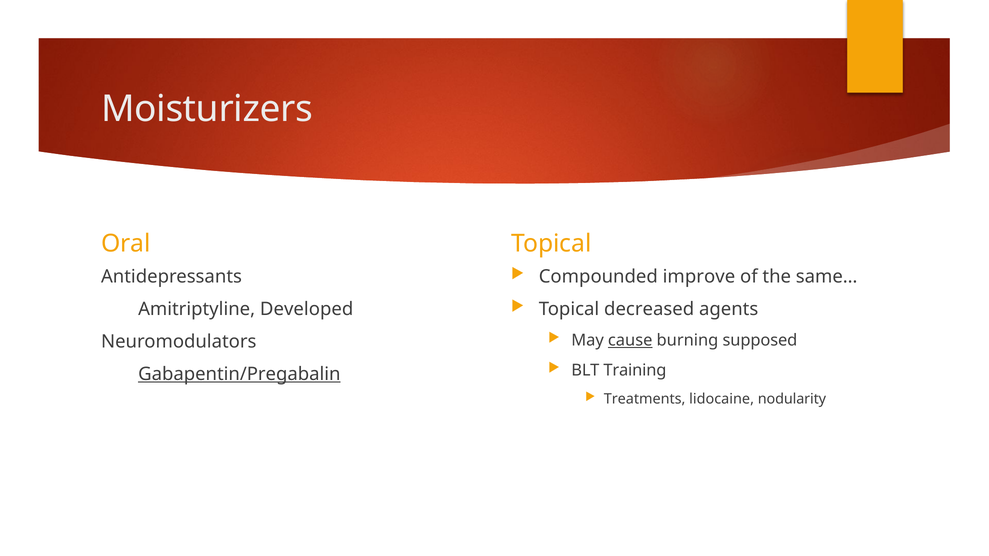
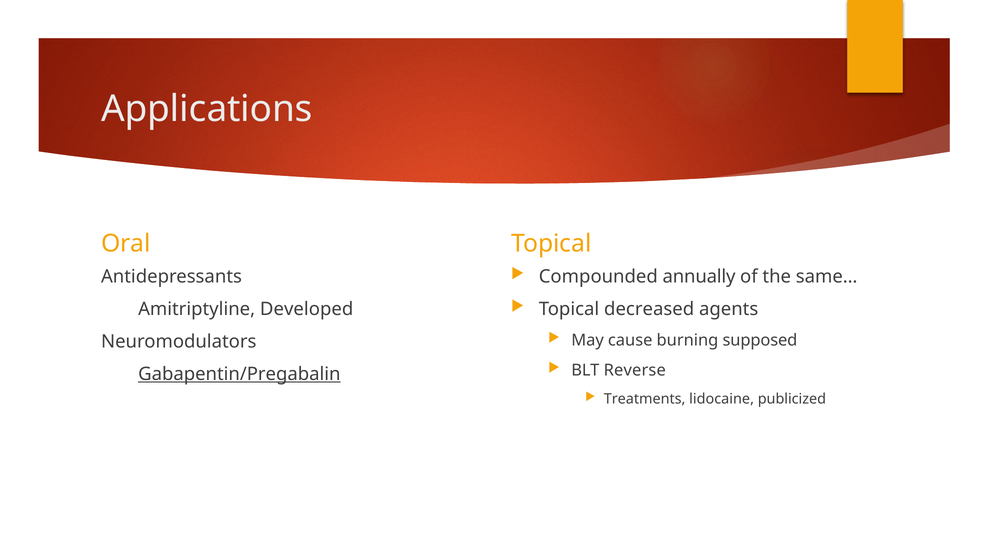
Moisturizers: Moisturizers -> Applications (207, 109)
improve: improve -> annually (699, 277)
cause underline: present -> none (630, 340)
Training: Training -> Reverse (635, 371)
nodularity: nodularity -> publicized (792, 399)
